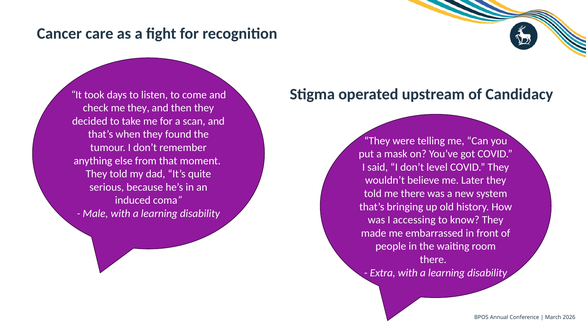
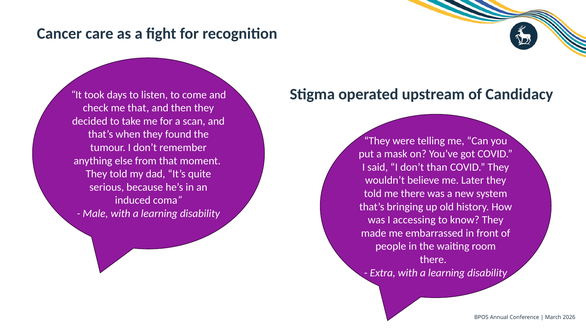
me they: they -> that (138, 108)
level: level -> than (437, 167)
